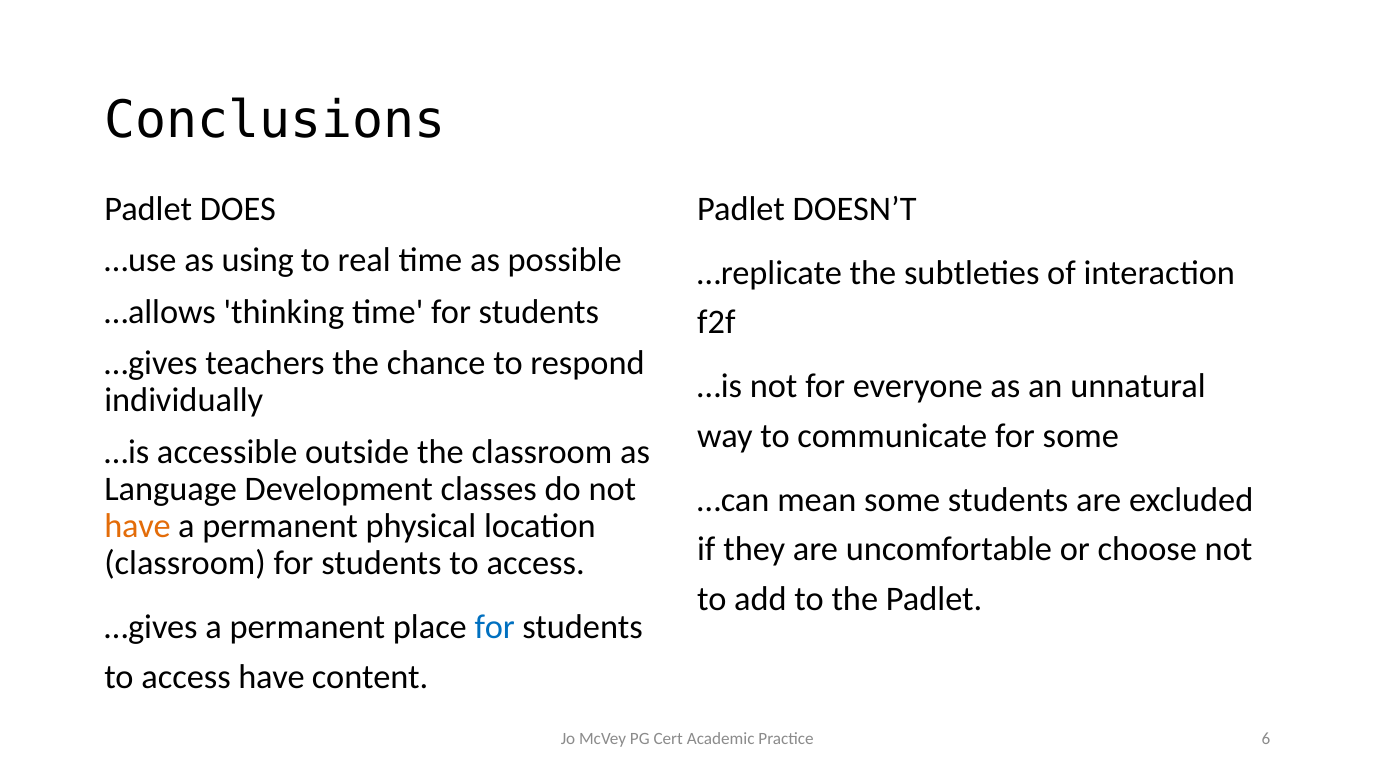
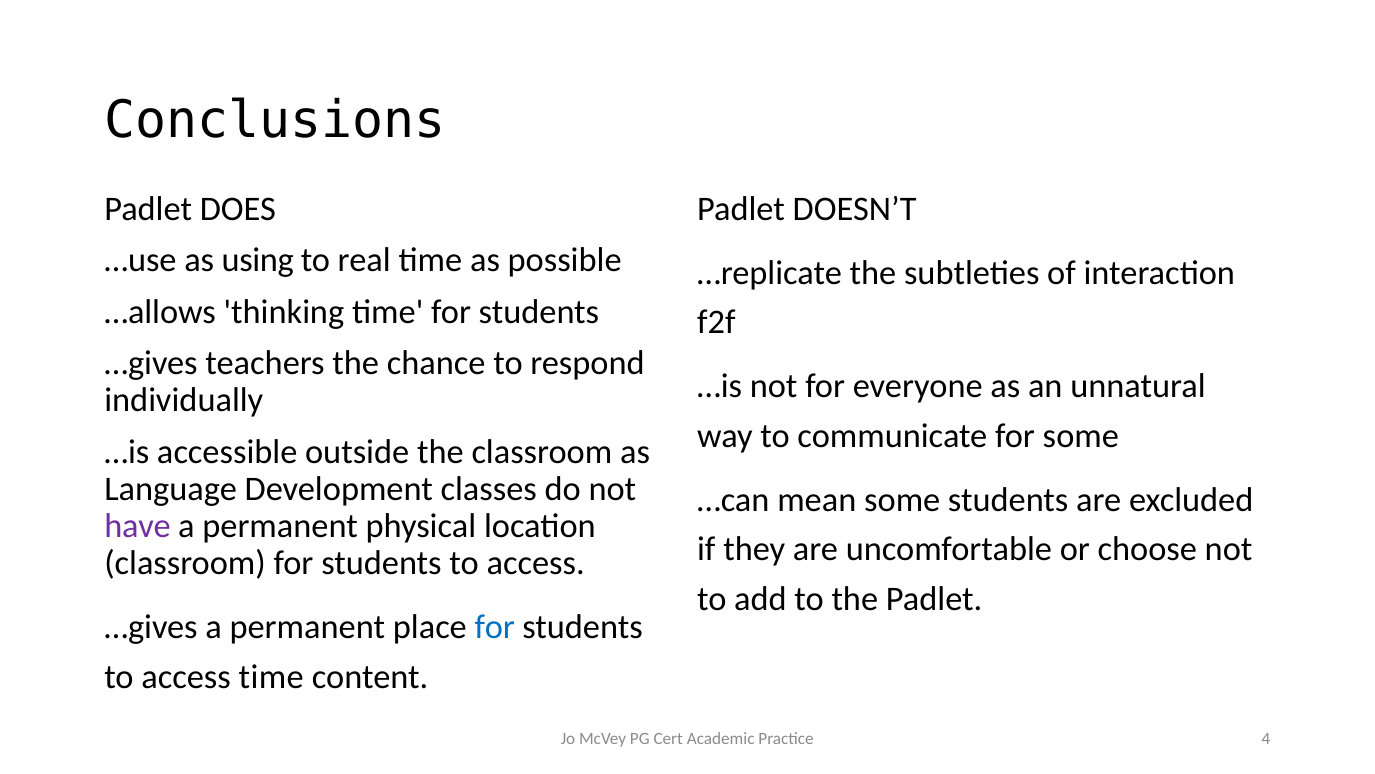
have colour: orange -> purple (137, 526)
access have: have -> time (271, 677)
6: 6 -> 4 (1266, 738)
